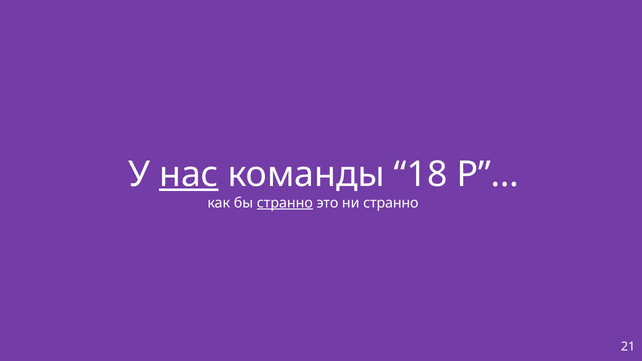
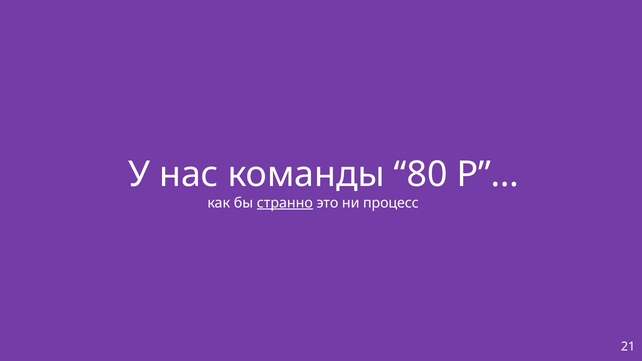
нас underline: present -> none (189, 175)
18: 18 -> 80 (421, 175)
ни странно: странно -> процесс (391, 203)
